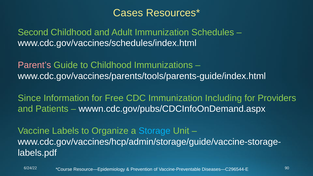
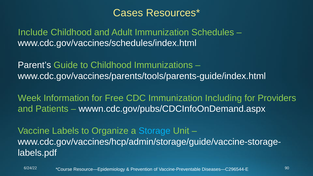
Second: Second -> Include (33, 32)
Parent’s colour: pink -> white (34, 65)
Since: Since -> Week (29, 98)
